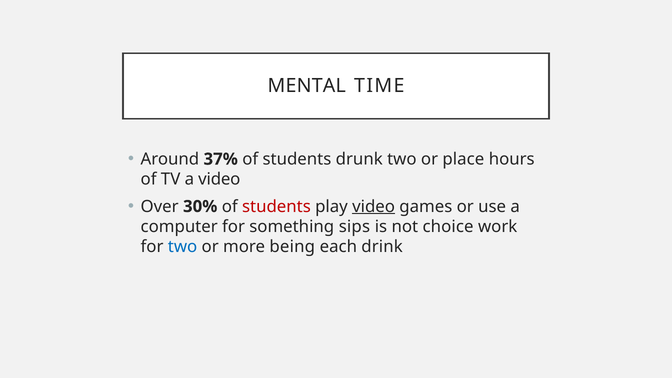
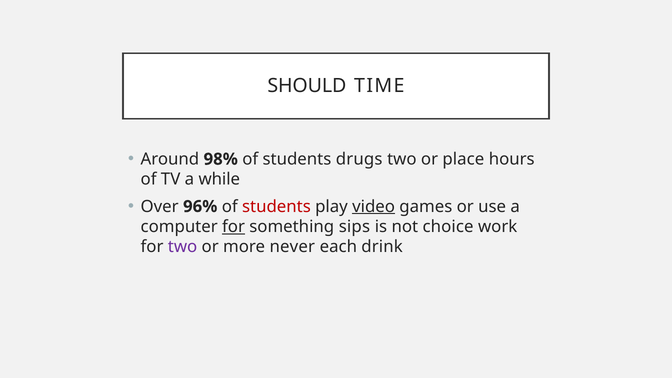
MENTAL: MENTAL -> SHOULD (307, 86)
37%: 37% -> 98% (221, 159)
drunk: drunk -> drugs (359, 159)
a video: video -> while (219, 179)
30%: 30% -> 96% (200, 207)
for underline: none -> present (234, 227)
two colour: blue -> purple (183, 247)
being: being -> never (292, 247)
